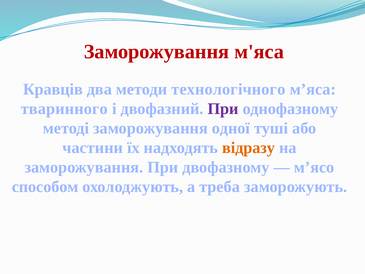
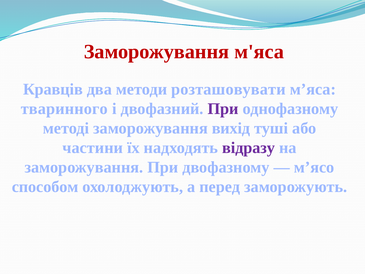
технологічного: технологічного -> розташовувати (228, 89)
одної: одної -> вихід (231, 128)
відразу colour: orange -> purple (249, 148)
треба: треба -> перед (220, 187)
